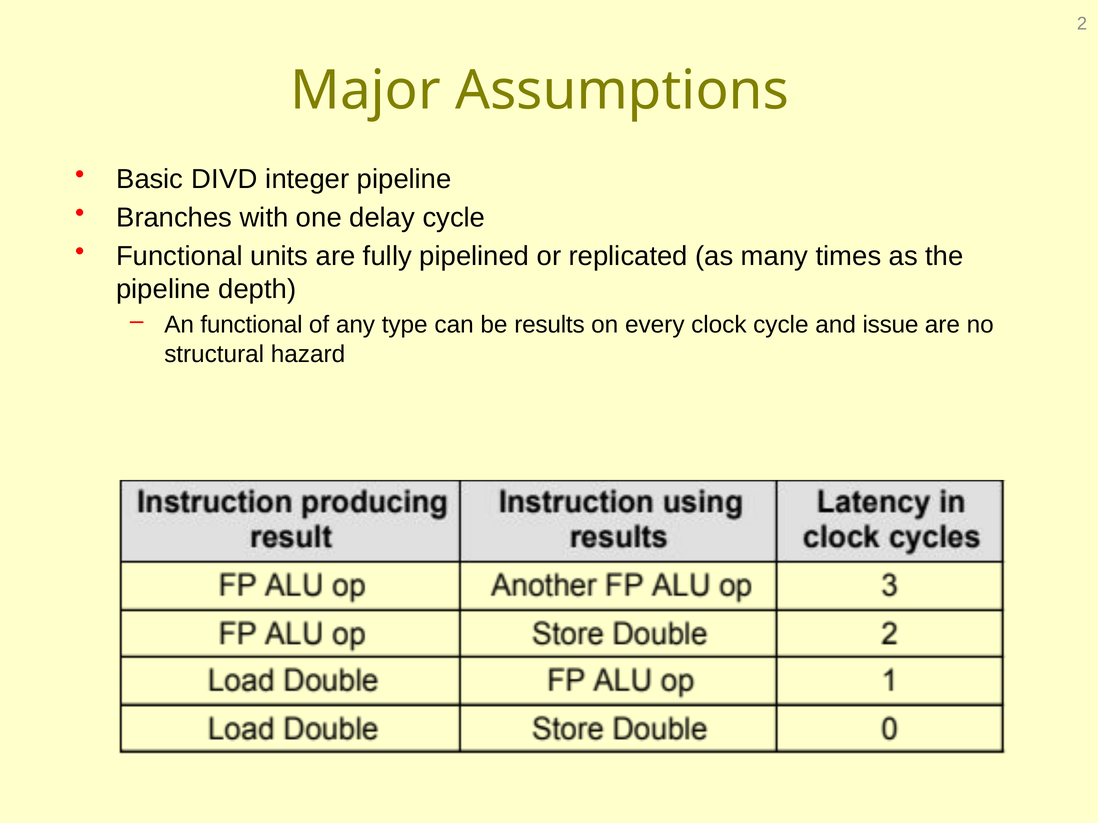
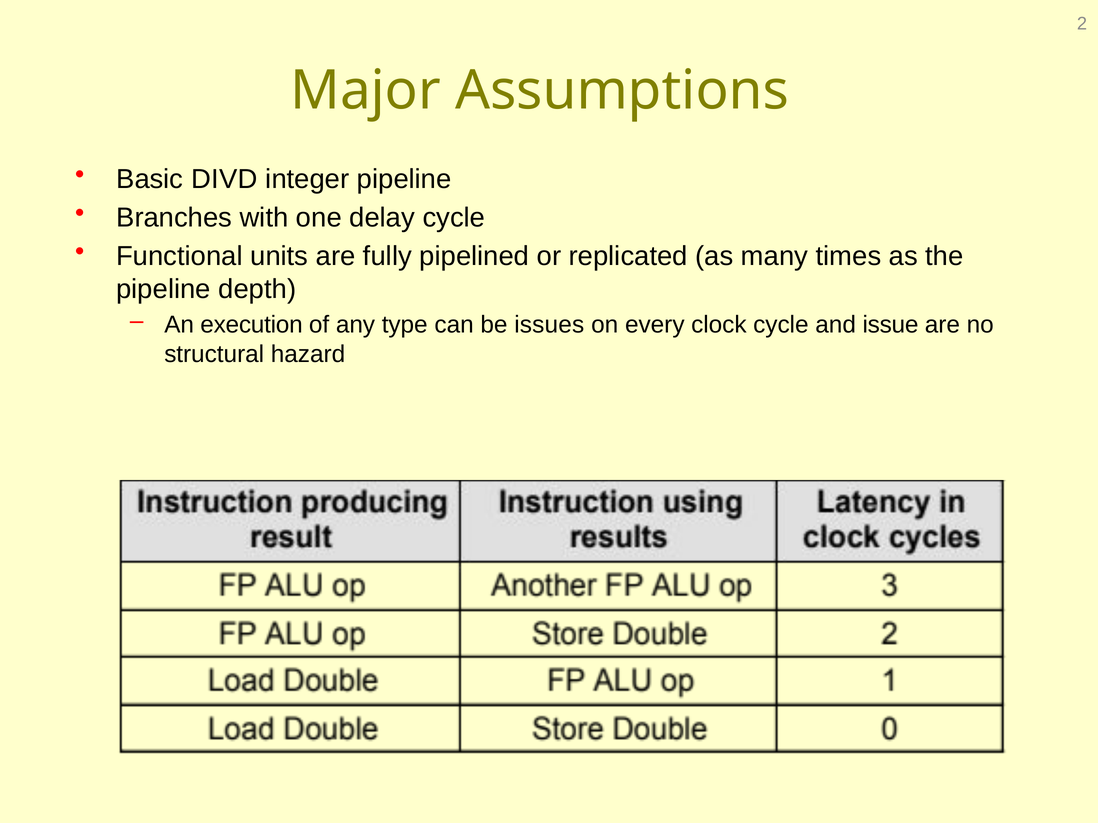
An functional: functional -> execution (252, 325)
results: results -> issues (549, 325)
